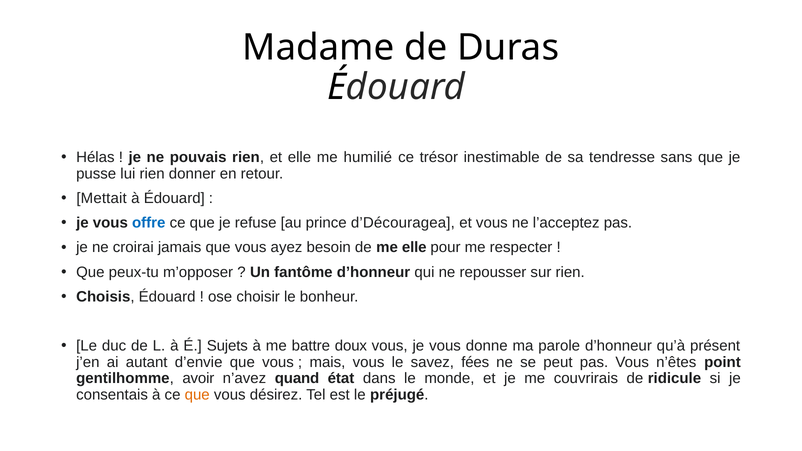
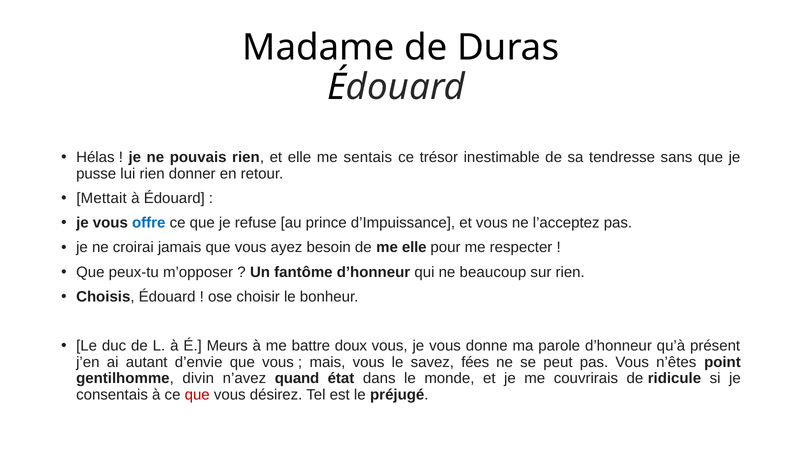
humilié: humilié -> sentais (368, 158)
d’Découragea: d’Découragea -> d’Impuissance (403, 223)
repousser: repousser -> beaucoup (493, 272)
Sujets: Sujets -> Meurs (227, 346)
avoir: avoir -> divin (198, 378)
que colour: orange -> red (197, 395)
